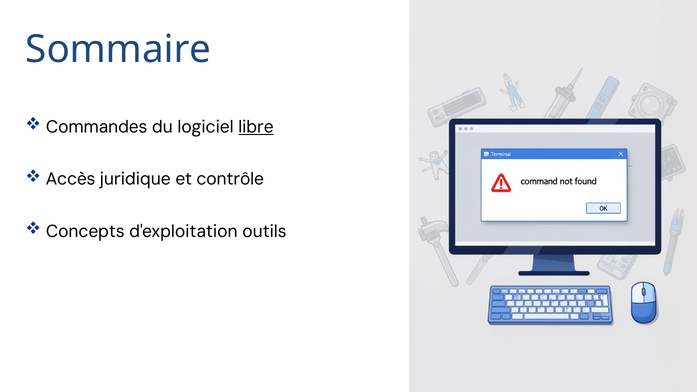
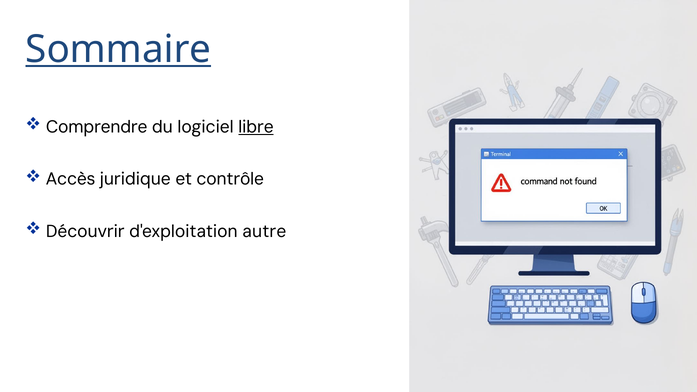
Sommaire underline: none -> present (118, 49)
Commandes: Commandes -> Comprendre (97, 127)
Concepts: Concepts -> Découvrir (85, 232)
outils: outils -> autre (264, 232)
